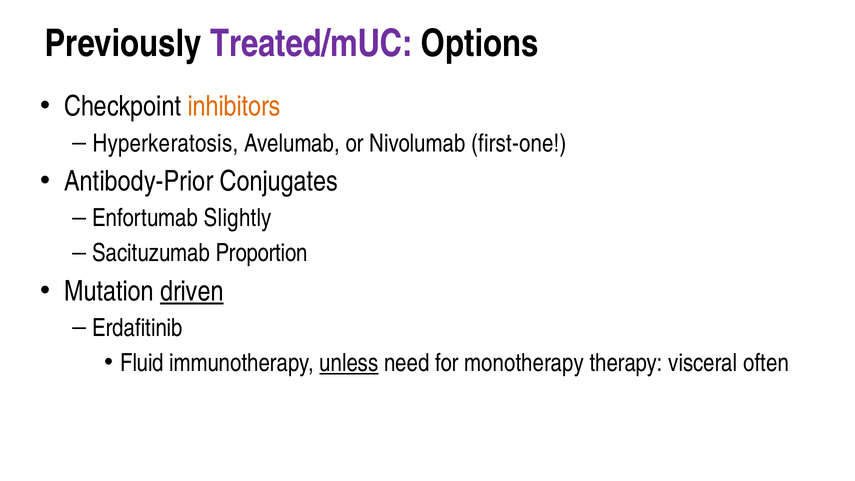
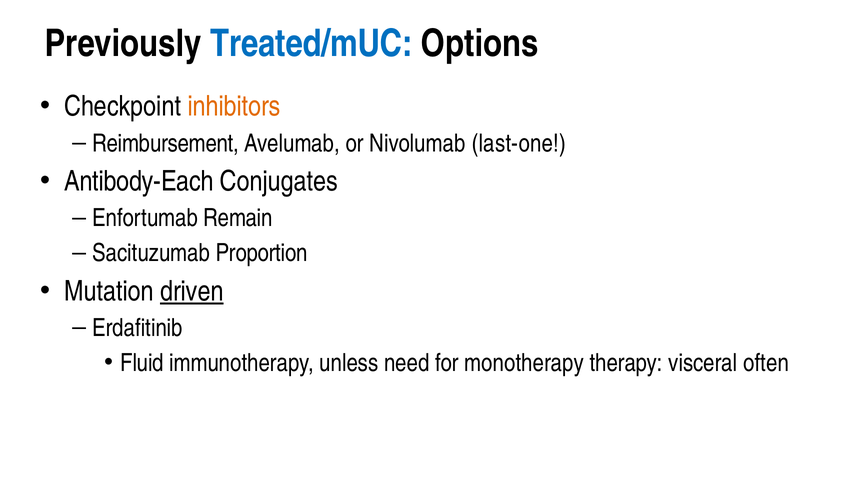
Treated/mUC colour: purple -> blue (311, 44)
Hyperkeratosis: Hyperkeratosis -> Reimbursement (166, 143)
first-one: first-one -> last-one (519, 143)
Antibody-Prior: Antibody-Prior -> Antibody-Each (139, 181)
Slightly: Slightly -> Remain (238, 218)
unless underline: present -> none (349, 363)
